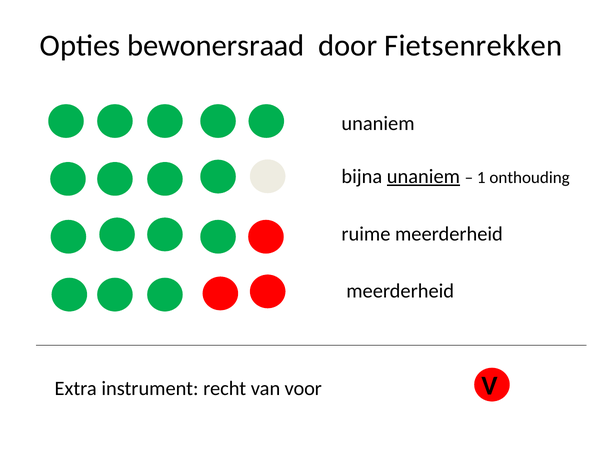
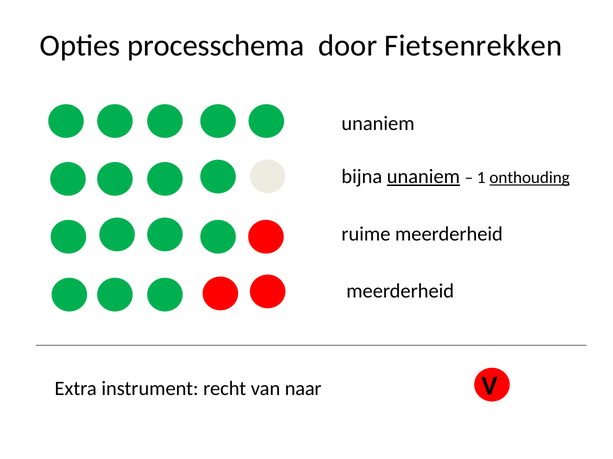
bewonersraad: bewonersraad -> processchema (216, 46)
onthouding underline: none -> present (530, 178)
voor: voor -> naar (303, 389)
